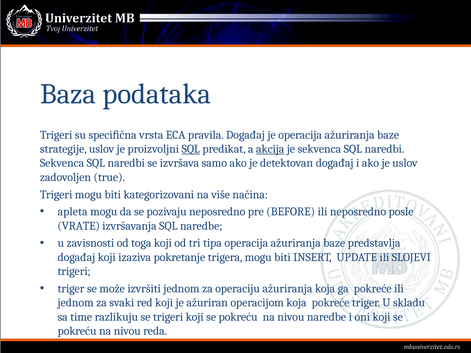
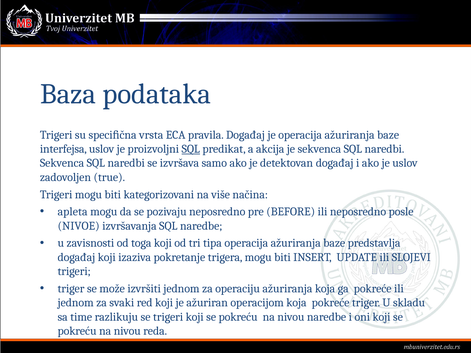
strategije: strategije -> interfejsa (63, 149)
akcija underline: present -> none (270, 149)
VRATE: VRATE -> NIVOE (79, 226)
